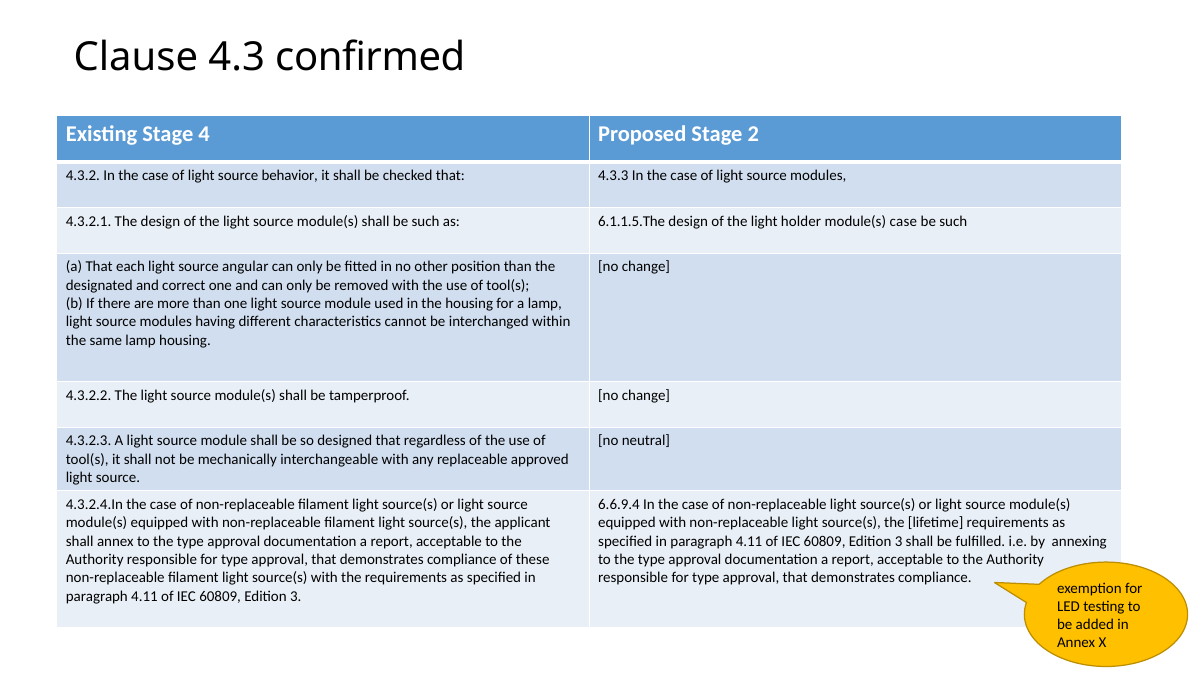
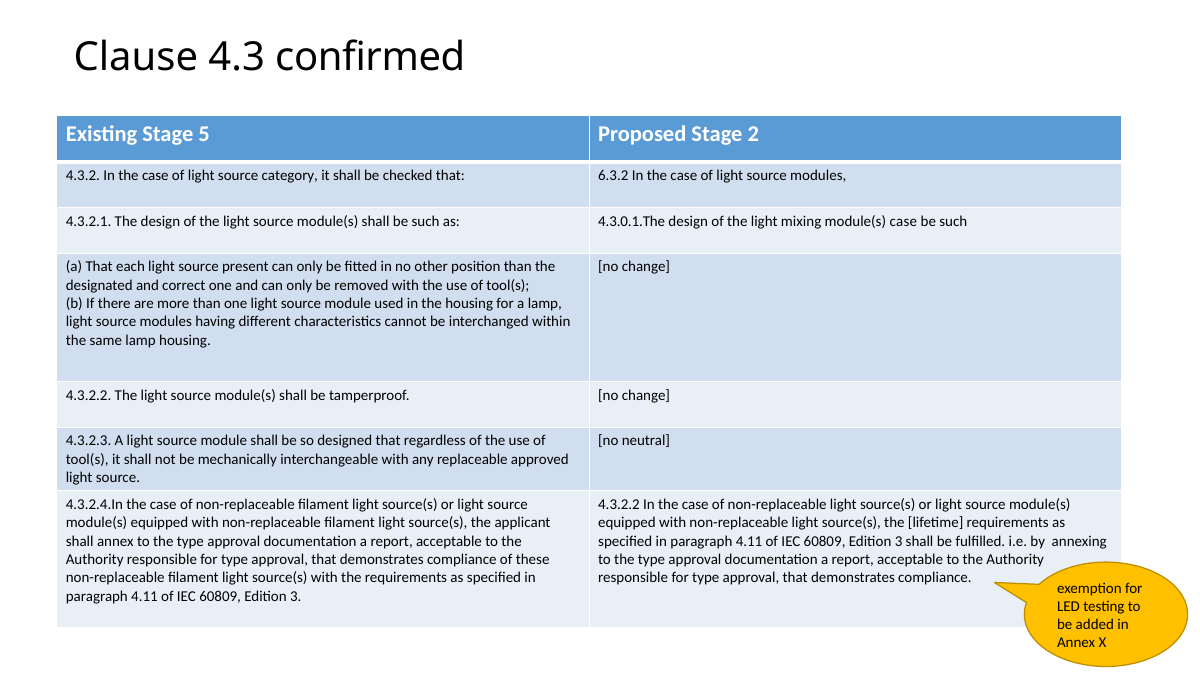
4: 4 -> 5 (204, 134)
behavior: behavior -> category (290, 176)
4.3.3: 4.3.3 -> 6.3.2 (613, 176)
6.1.1.5.The: 6.1.1.5.The -> 4.3.0.1.The (632, 221)
holder: holder -> mixing (801, 221)
angular: angular -> present (245, 267)
6.6.9.4: 6.6.9.4 -> 4.3.2.2 (619, 505)
